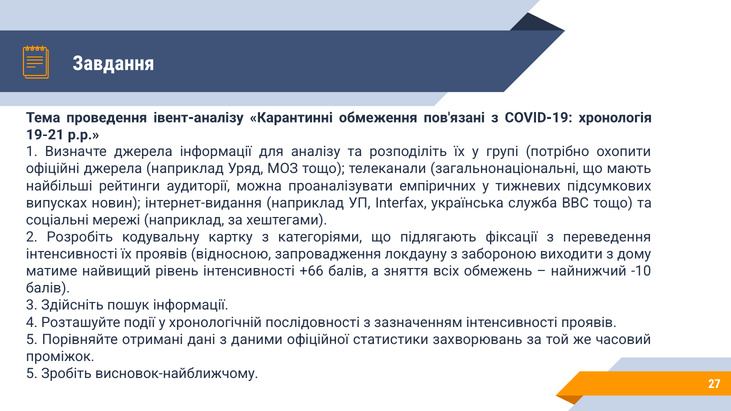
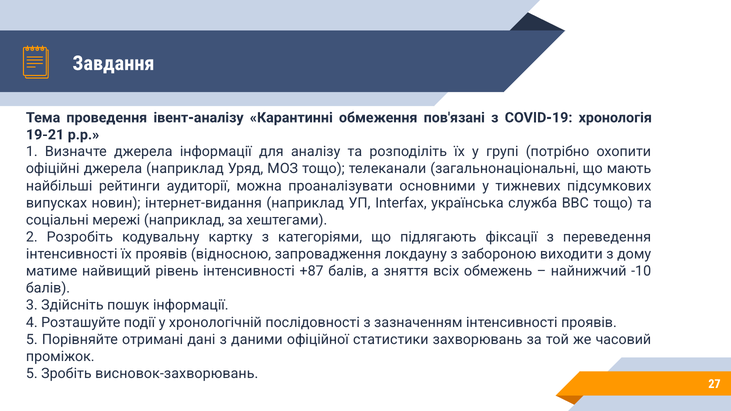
емпіричних: емпіричних -> основними (437, 186)
+66: +66 -> +87 (312, 271)
висновок-найближчому: висновок-найближчому -> висновок-захворювань (177, 374)
